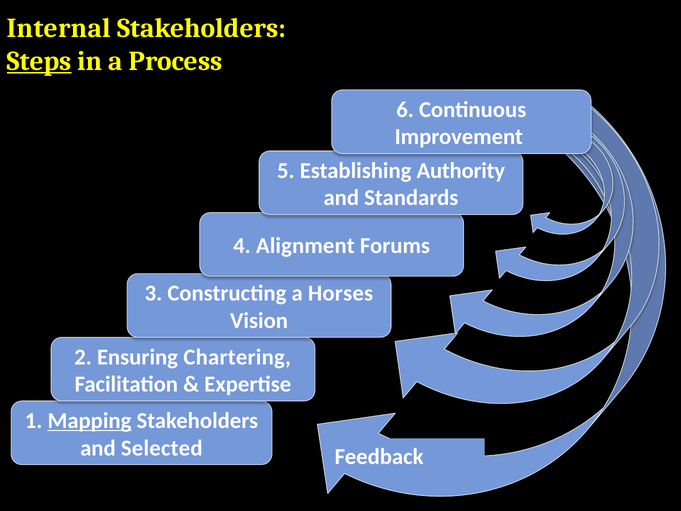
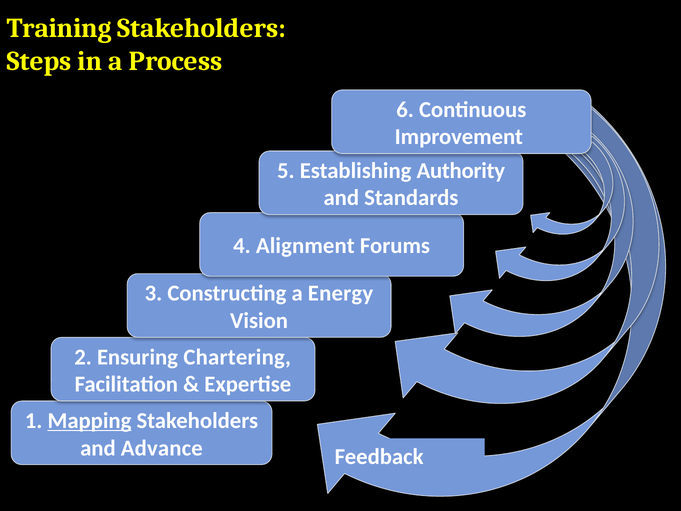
Internal: Internal -> Training (59, 28)
Steps underline: present -> none (39, 61)
Horses: Horses -> Energy (340, 293)
Selected: Selected -> Advance (162, 448)
